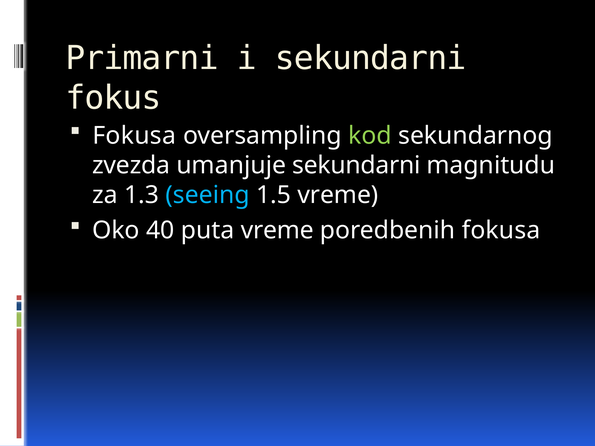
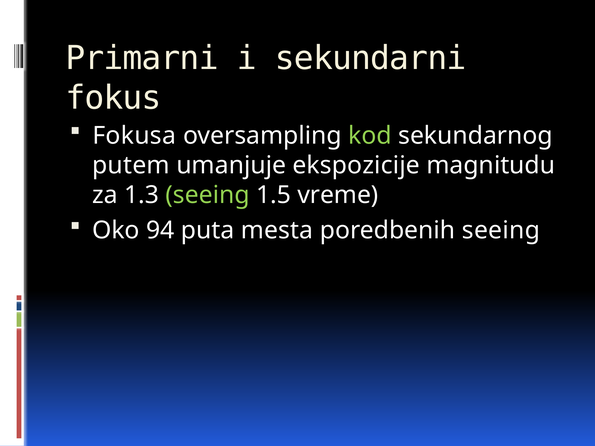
zvezda: zvezda -> putem (131, 165)
umanjuje sekundarni: sekundarni -> ekspozicije (356, 165)
seeing colour: light blue -> light green (208, 195)
40: 40 -> 94 (160, 231)
puta vreme: vreme -> mesta (277, 231)
poredbenih fokusa: fokusa -> seeing (501, 231)
